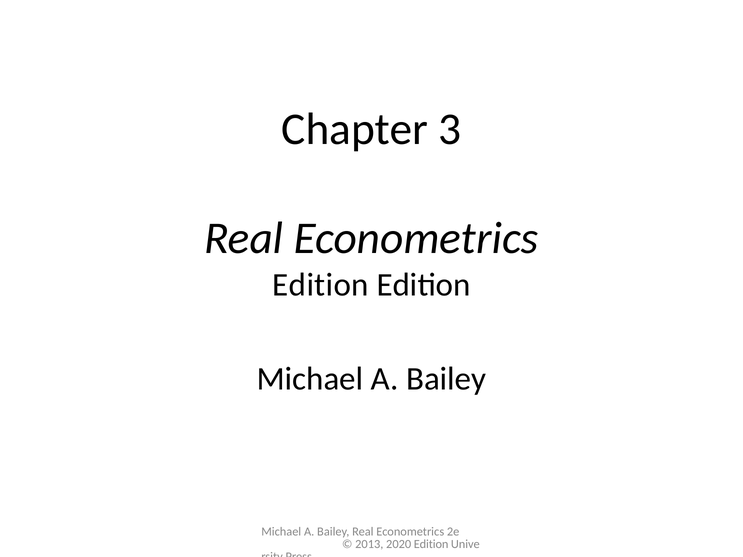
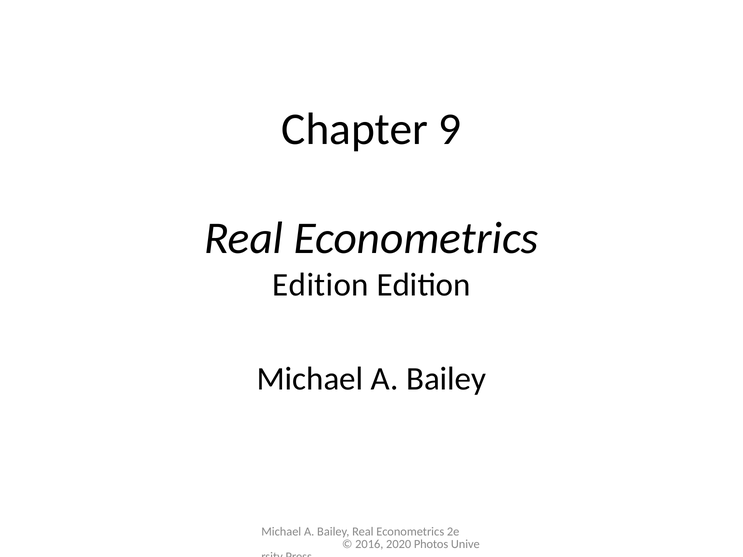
3: 3 -> 9 (450, 129)
2013: 2013 -> 2016 (369, 544)
2020 Edition: Edition -> Photos (431, 544)
